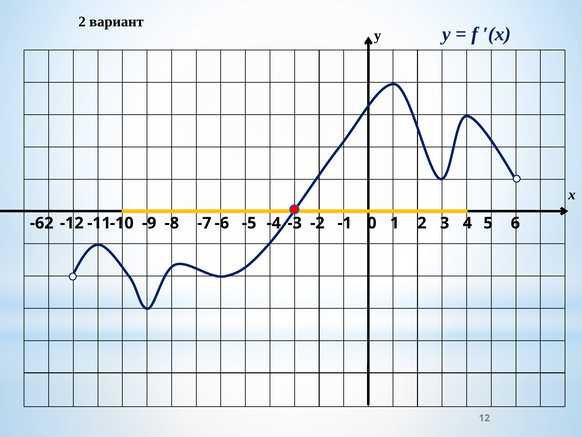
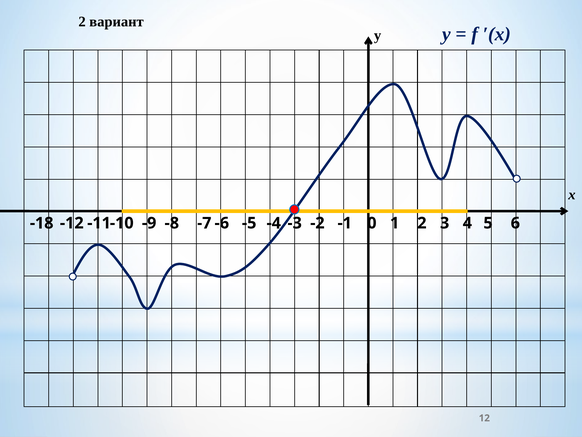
-62: -62 -> -18 (42, 223)
